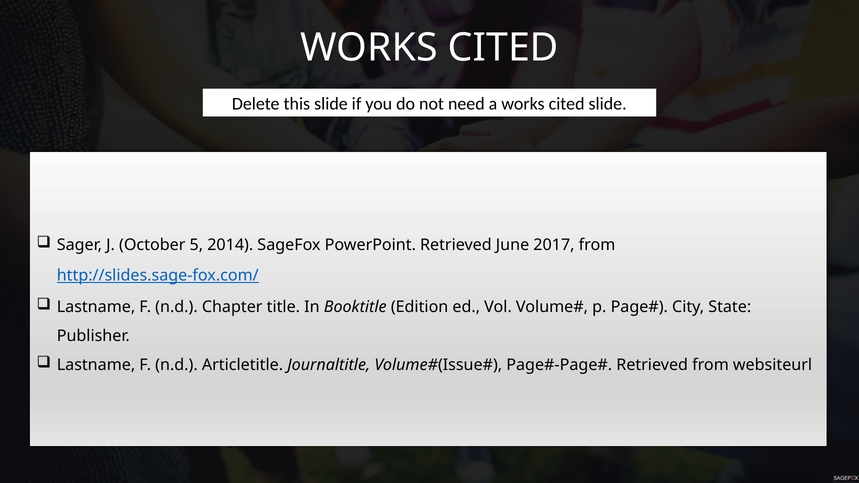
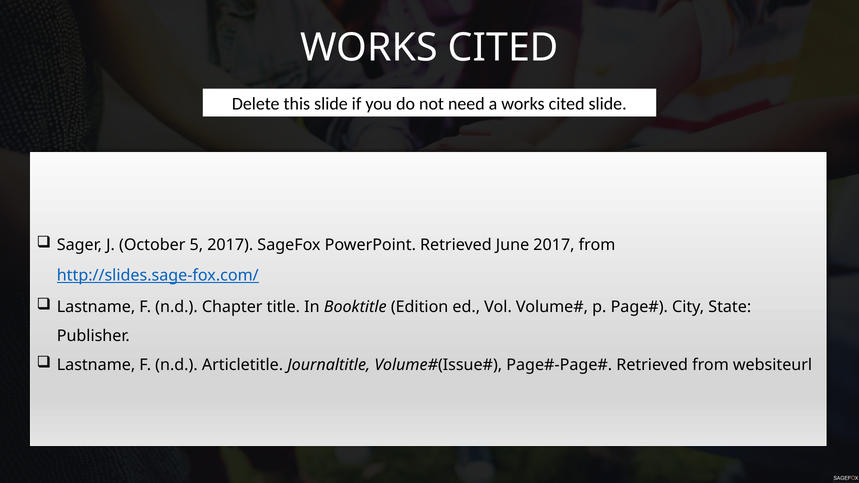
5 2014: 2014 -> 2017 (230, 245)
